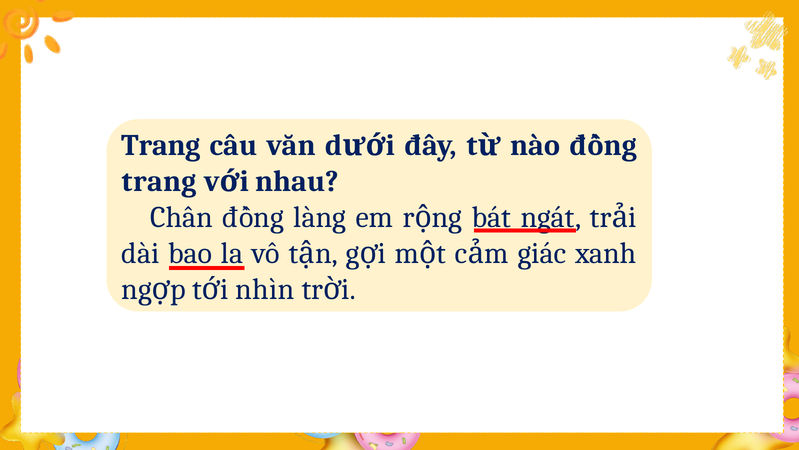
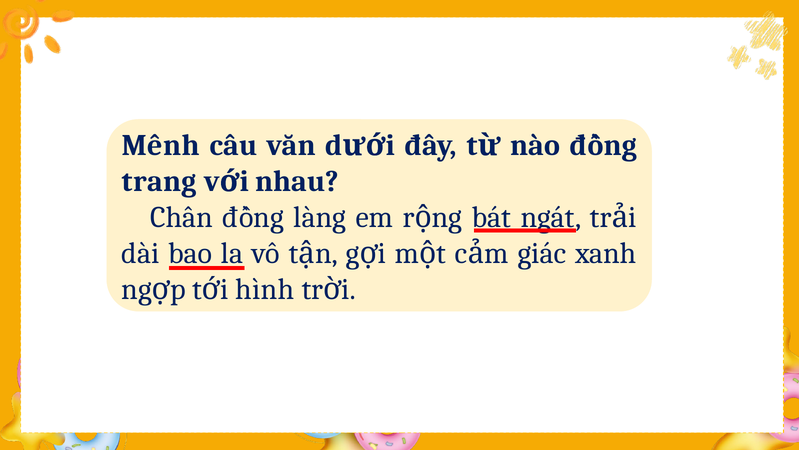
Trang: Trang -> Mênh (161, 145)
nhìn: nhìn -> hình (265, 289)
